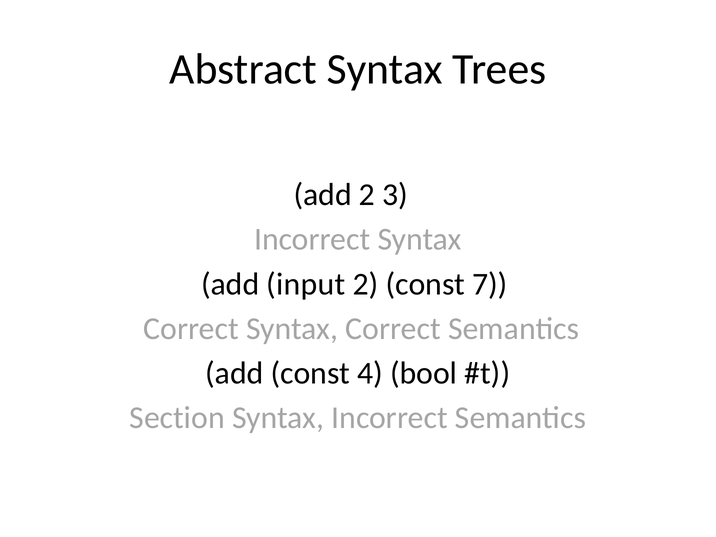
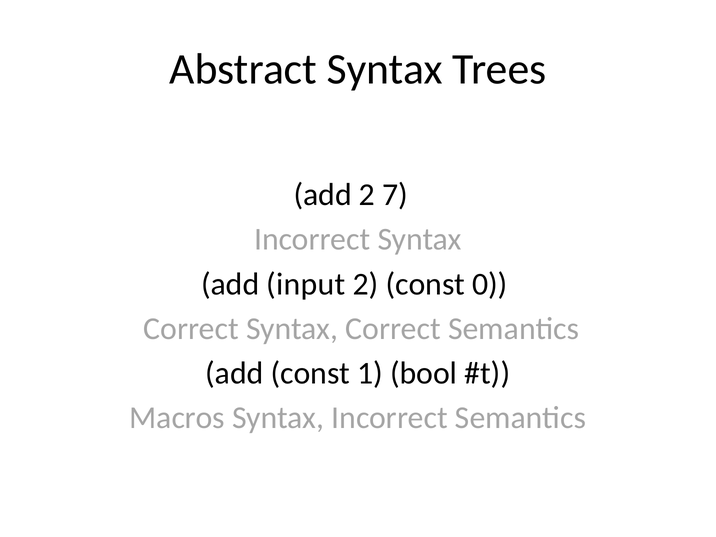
3: 3 -> 7 (395, 195)
7: 7 -> 0 (490, 284)
4: 4 -> 1 (370, 373)
Section: Section -> Macros (177, 418)
